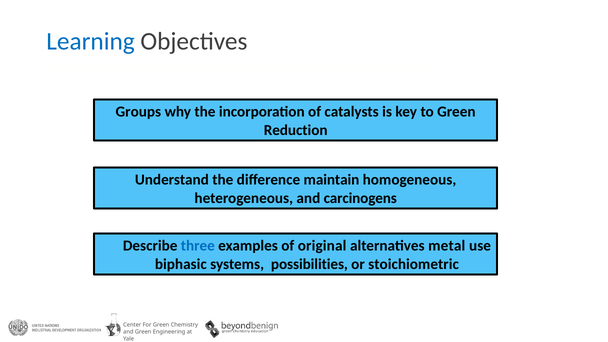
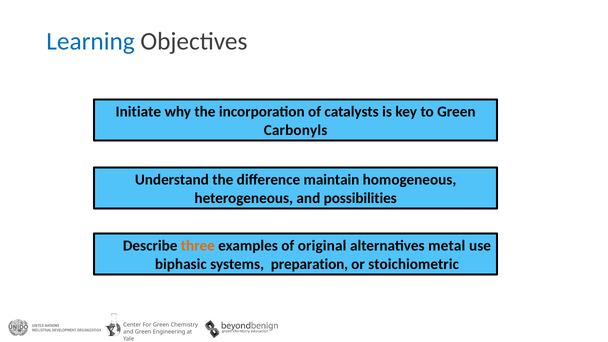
Groups: Groups -> Initiate (138, 112)
Reduction: Reduction -> Carbonyls (296, 130)
carcinogens: carcinogens -> possibilities (360, 198)
three colour: blue -> orange (198, 246)
possibilities: possibilities -> preparation (309, 264)
